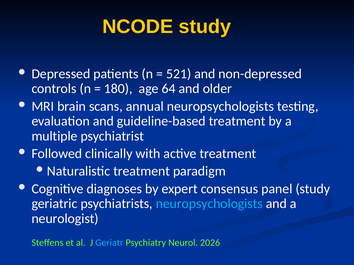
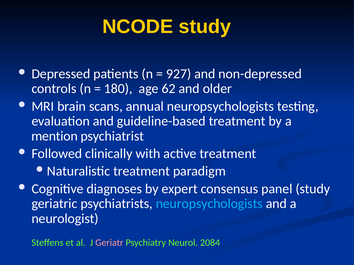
521: 521 -> 927 (179, 74)
64: 64 -> 62 (169, 89)
multiple: multiple -> mention (55, 136)
Geriatr colour: light blue -> pink (109, 243)
2026: 2026 -> 2084 (210, 243)
